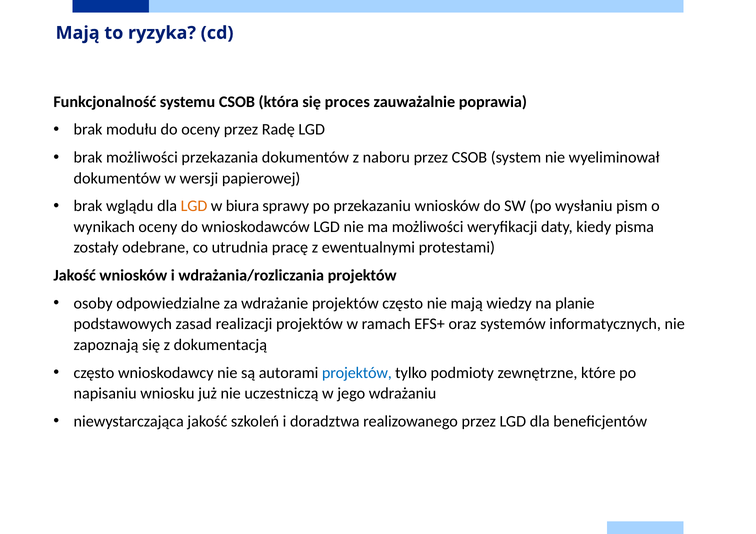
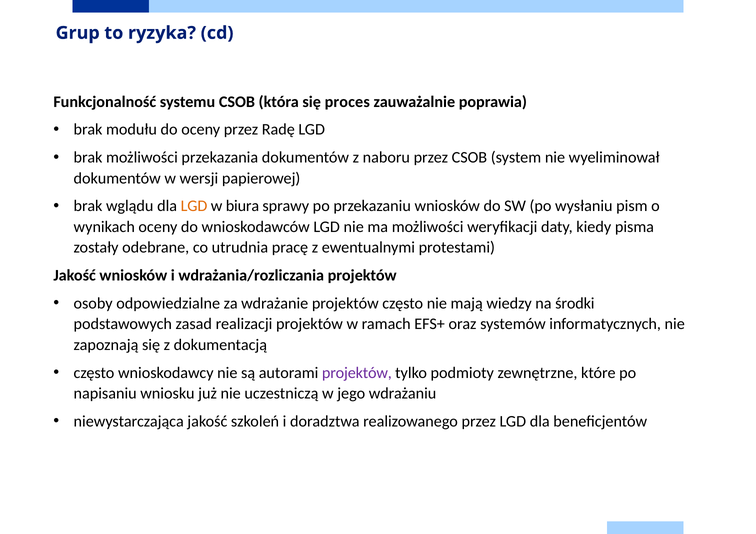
Mają: Mają -> Grup (78, 33)
planie: planie -> środki (575, 304)
projektów colour: blue -> purple (357, 373)
